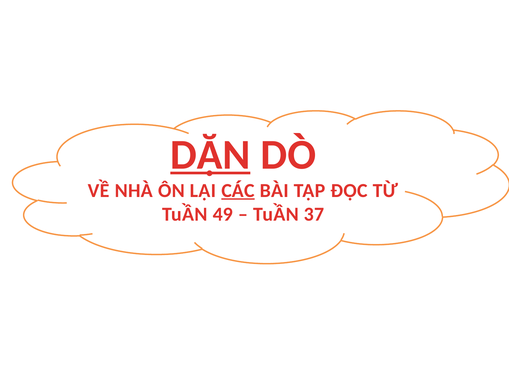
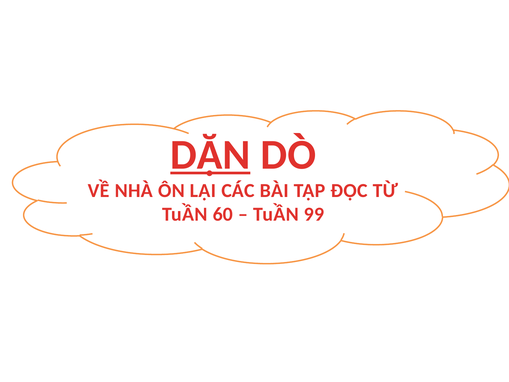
CÁC underline: present -> none (238, 190)
49: 49 -> 60 (223, 214)
37: 37 -> 99 (314, 214)
